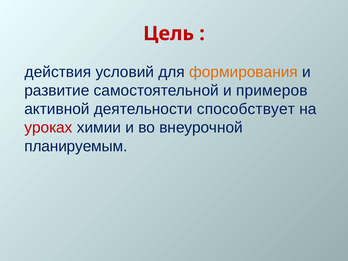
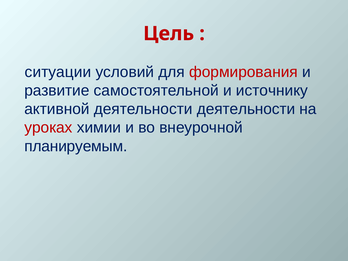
действия: действия -> ситуации (58, 72)
формирования colour: orange -> red (243, 72)
примеров: примеров -> источнику (272, 90)
деятельности способствует: способствует -> деятельности (246, 109)
